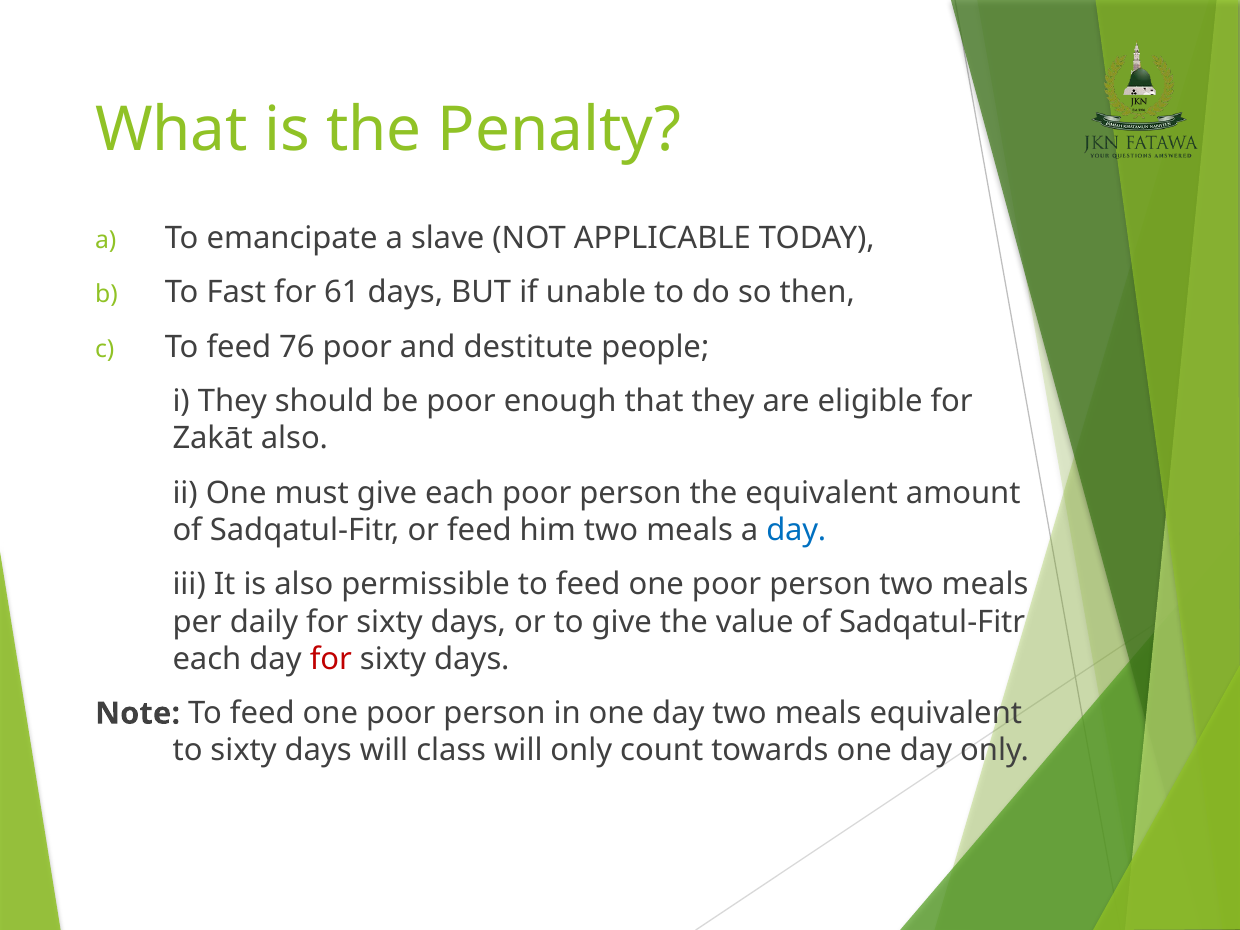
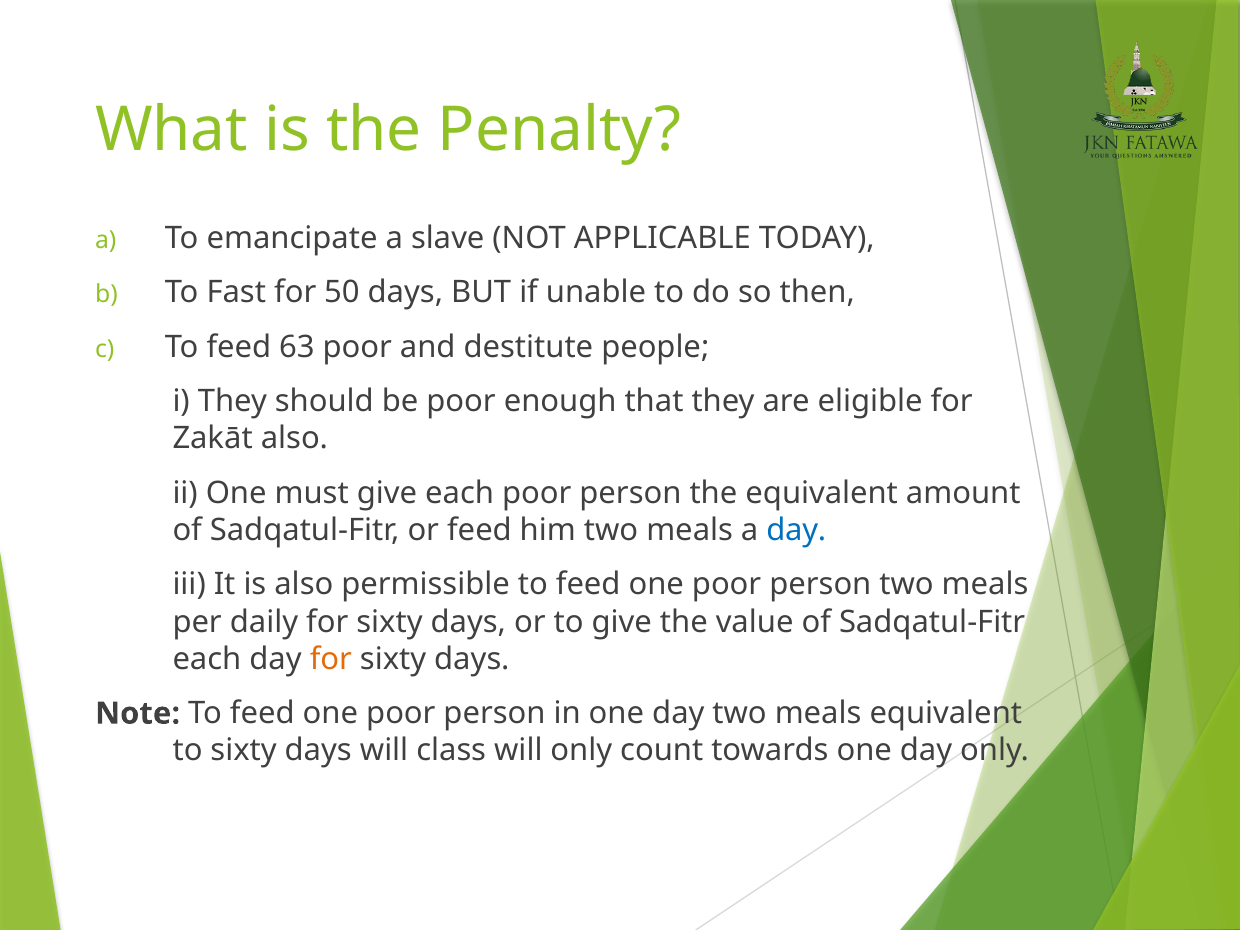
61: 61 -> 50 (342, 292)
76: 76 -> 63 (297, 347)
for colour: red -> orange (331, 659)
